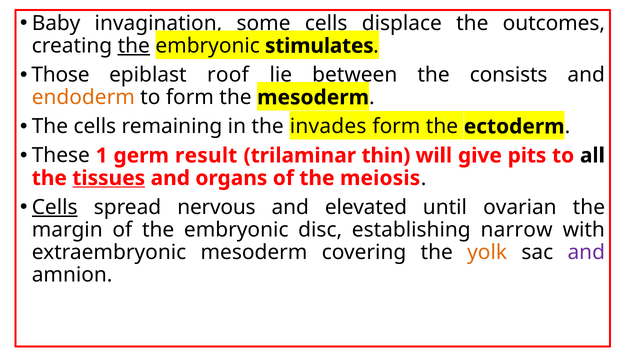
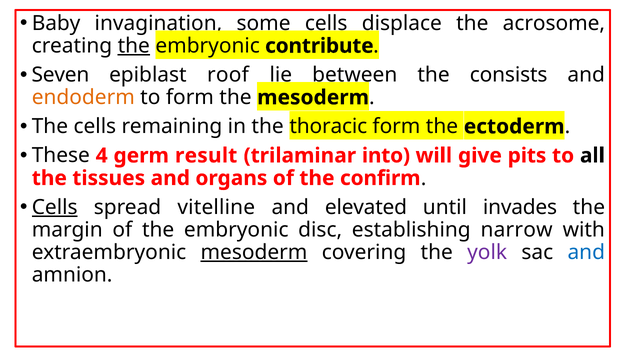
outcomes: outcomes -> acrosome (554, 23)
stimulates: stimulates -> contribute (319, 46)
Those: Those -> Seven (60, 75)
invades: invades -> thoracic (328, 127)
1: 1 -> 4 (102, 156)
thin: thin -> into (386, 156)
tissues underline: present -> none (109, 178)
meiosis: meiosis -> confirm (380, 178)
nervous: nervous -> vitelline (216, 208)
ovarian: ovarian -> invades (520, 208)
mesoderm underline: none -> present (254, 253)
yolk colour: orange -> purple (487, 253)
and colour: purple -> blue (586, 253)
